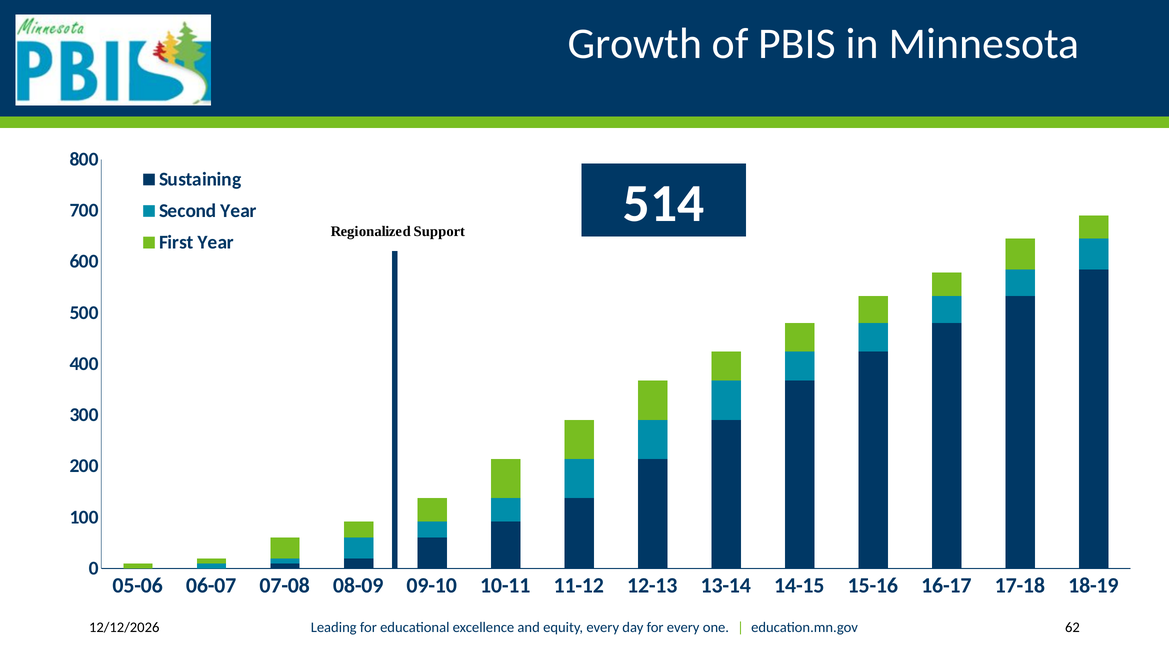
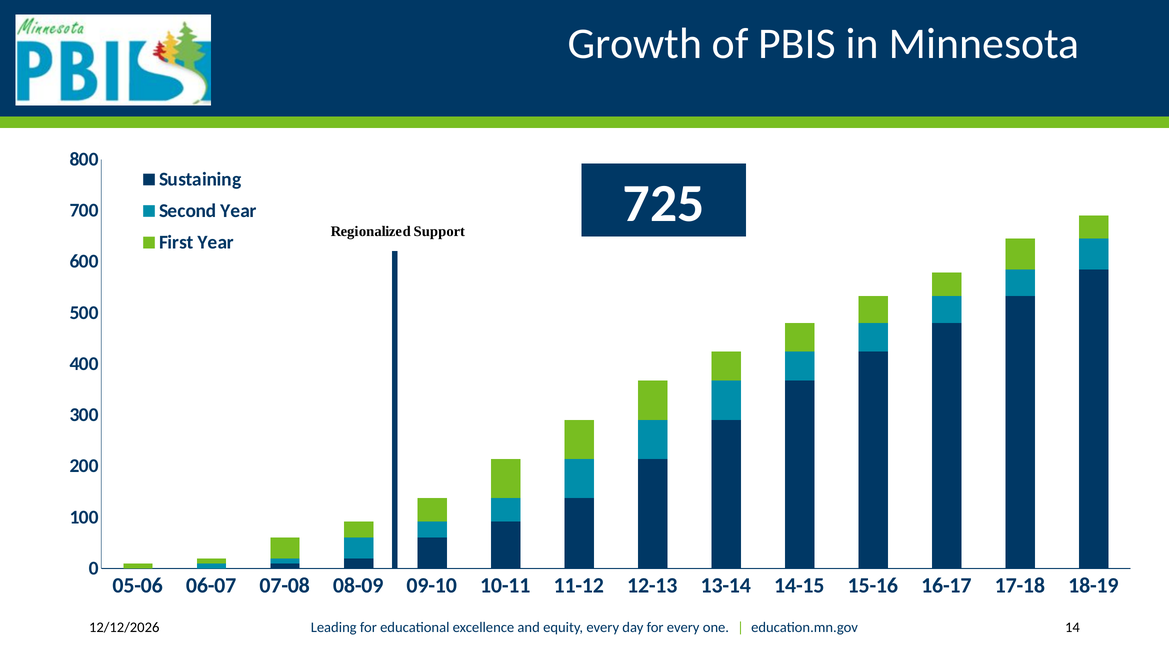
514: 514 -> 725 (664, 204)
62: 62 -> 14 (1072, 628)
